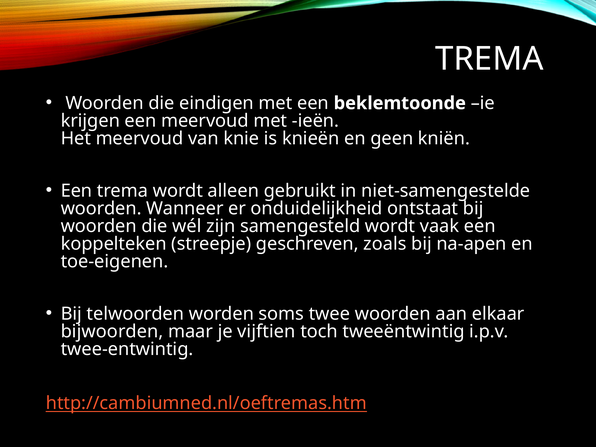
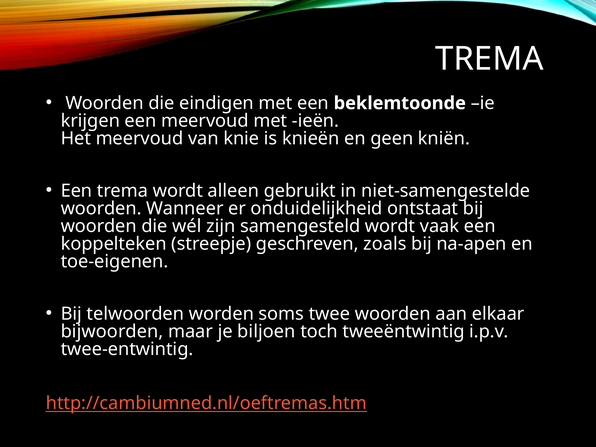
vijftien: vijftien -> biljoen (266, 331)
